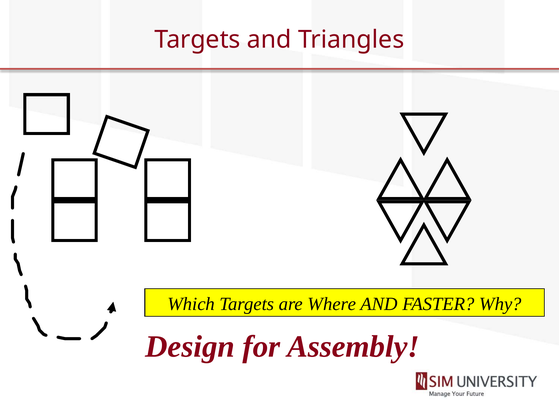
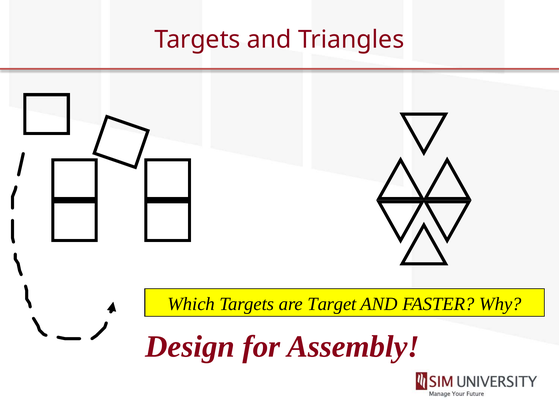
Where: Where -> Target (332, 304)
